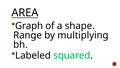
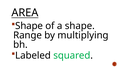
Graph: Graph -> Shape (29, 26)
